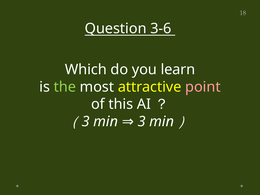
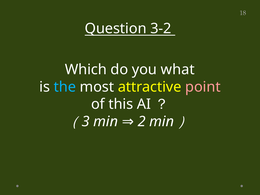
3-6: 3-6 -> 3-2 (161, 29)
learn: learn -> what (178, 70)
the colour: light green -> light blue (65, 87)
min 3: 3 -> 2 (142, 122)
